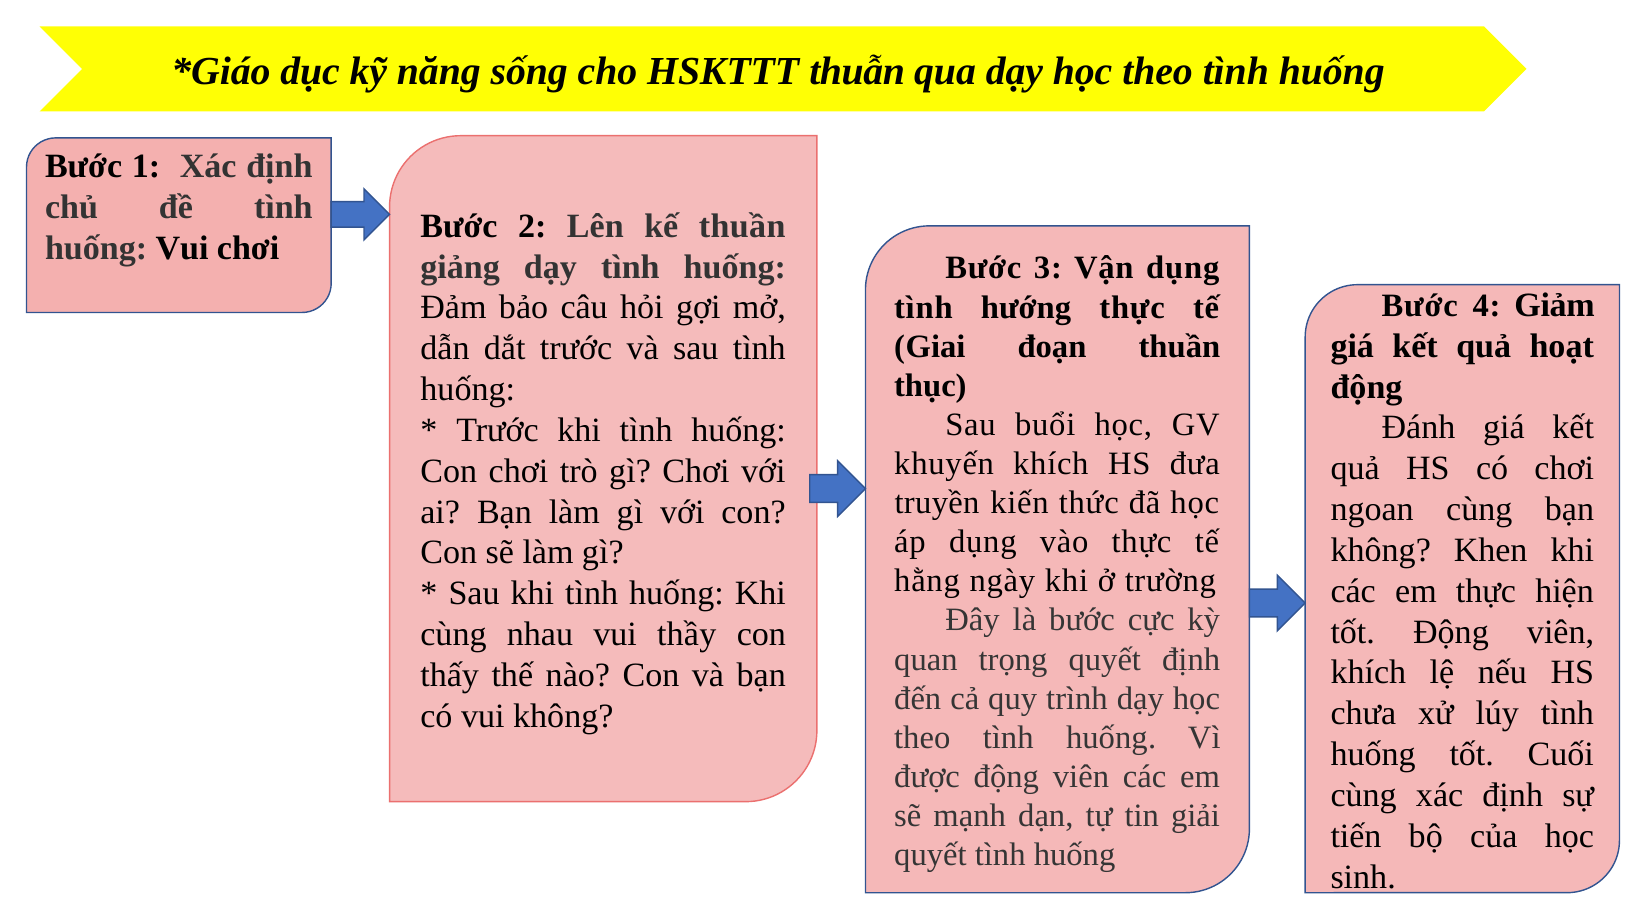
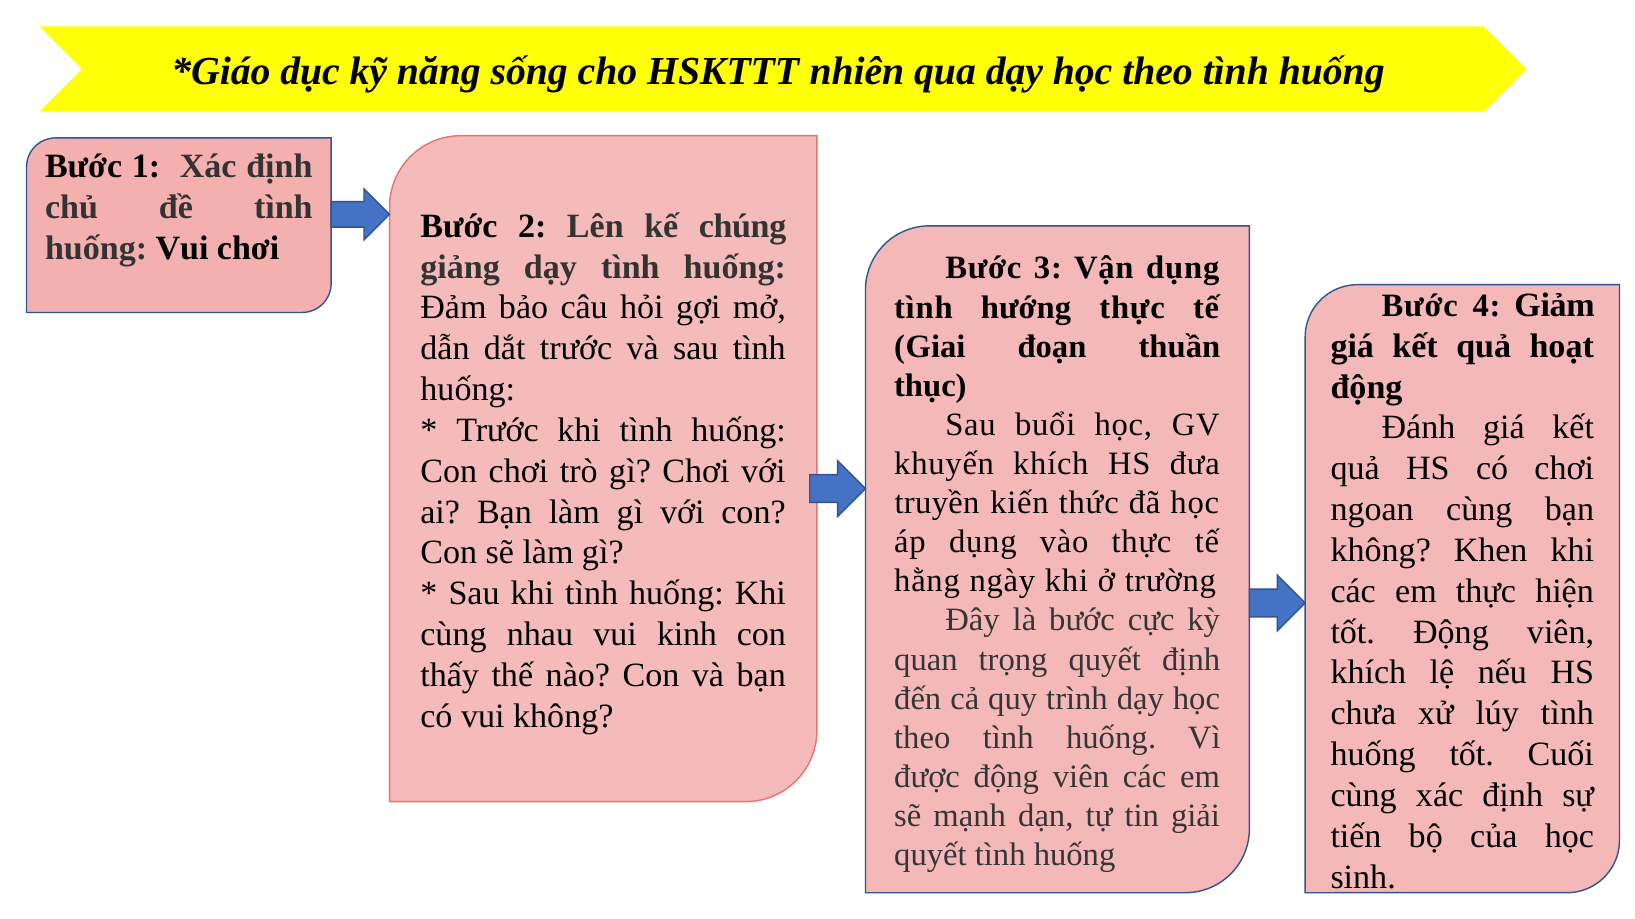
thuẫn: thuẫn -> nhiên (857, 72)
kế thuần: thuần -> chúng (743, 226)
thầy: thầy -> kinh (687, 635)
